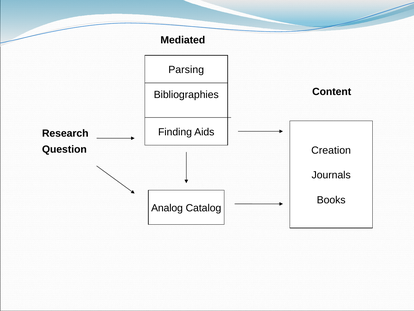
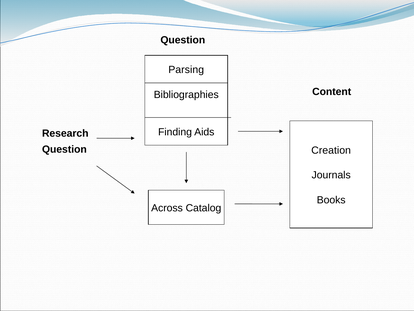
Mediated: Mediated -> Question (183, 40)
Analog: Analog -> Across (167, 208)
